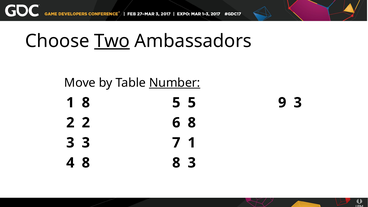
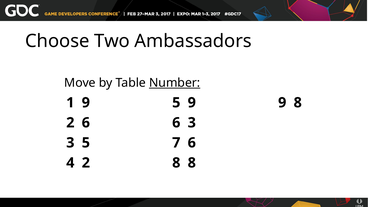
Two underline: present -> none (112, 41)
8: 8 -> 9 (86, 103)
5: 5 -> 9 (192, 103)
3: 3 -> 8 (298, 103)
2: 2 -> 6 (86, 123)
8: 8 -> 3 (192, 123)
3: 3 -> 5 (86, 143)
1: 1 -> 6 (192, 143)
8: 8 -> 2 (86, 163)
3: 3 -> 8 (192, 163)
